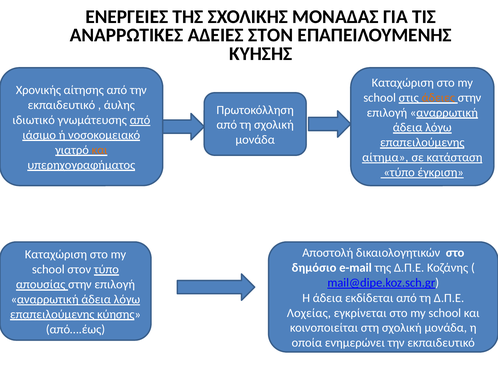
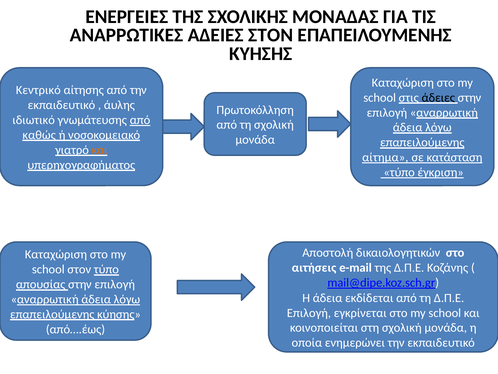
Χρονικής: Χρονικής -> Κεντρικό (38, 90)
άδειες colour: orange -> black (438, 97)
ιάσιμο: ιάσιμο -> καθώς (39, 135)
δημόσιο: δημόσιο -> αιτήσεις (314, 267)
Λοχείας: Λοχείας -> Επιλογή (309, 312)
